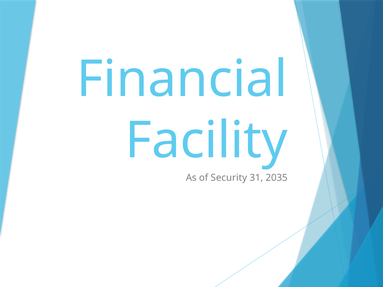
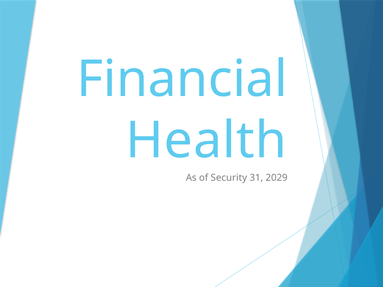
Facility: Facility -> Health (206, 141)
2035: 2035 -> 2029 (277, 178)
